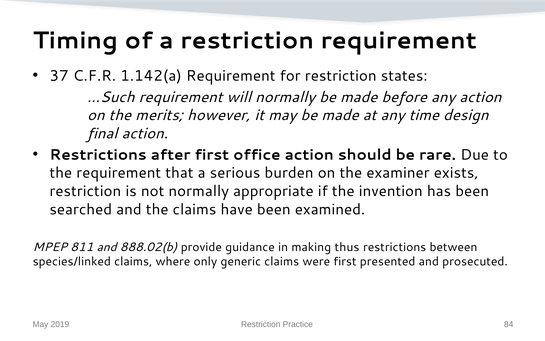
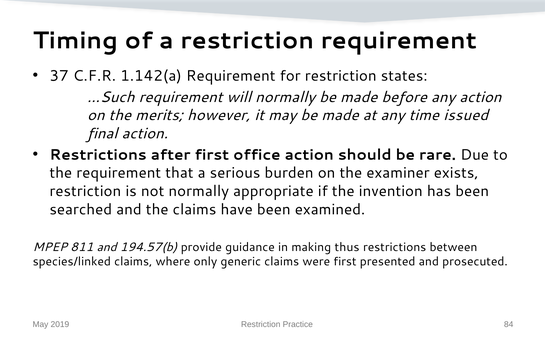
design: design -> issued (466, 115)
888.02(b: 888.02(b -> 194.57(b (149, 247)
